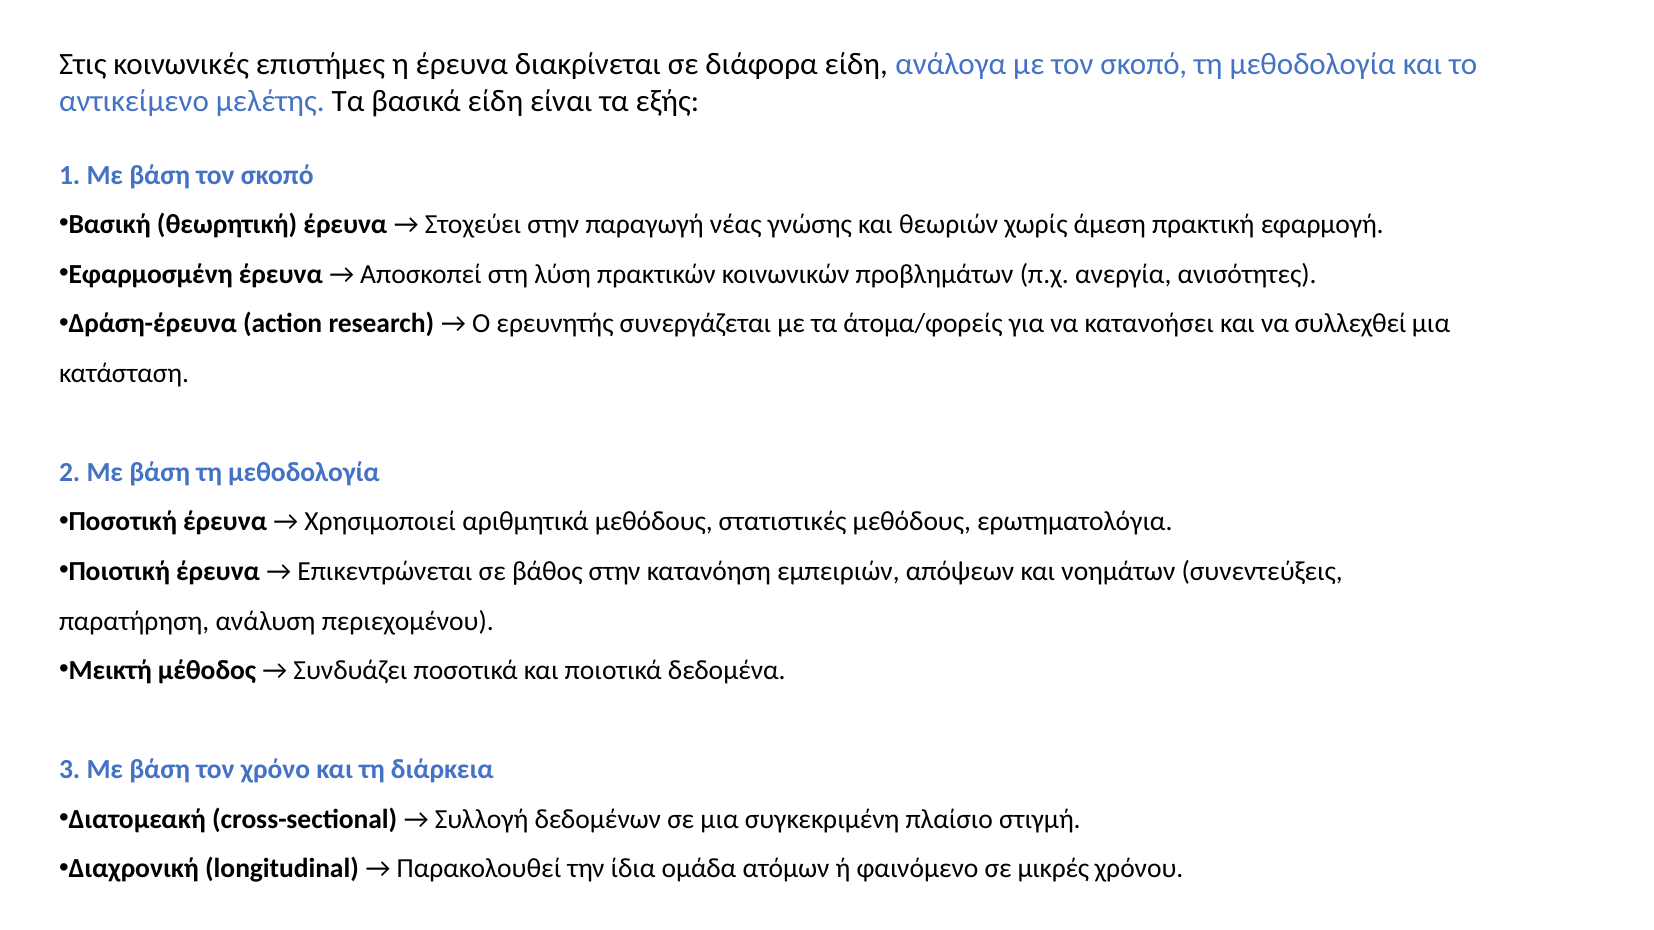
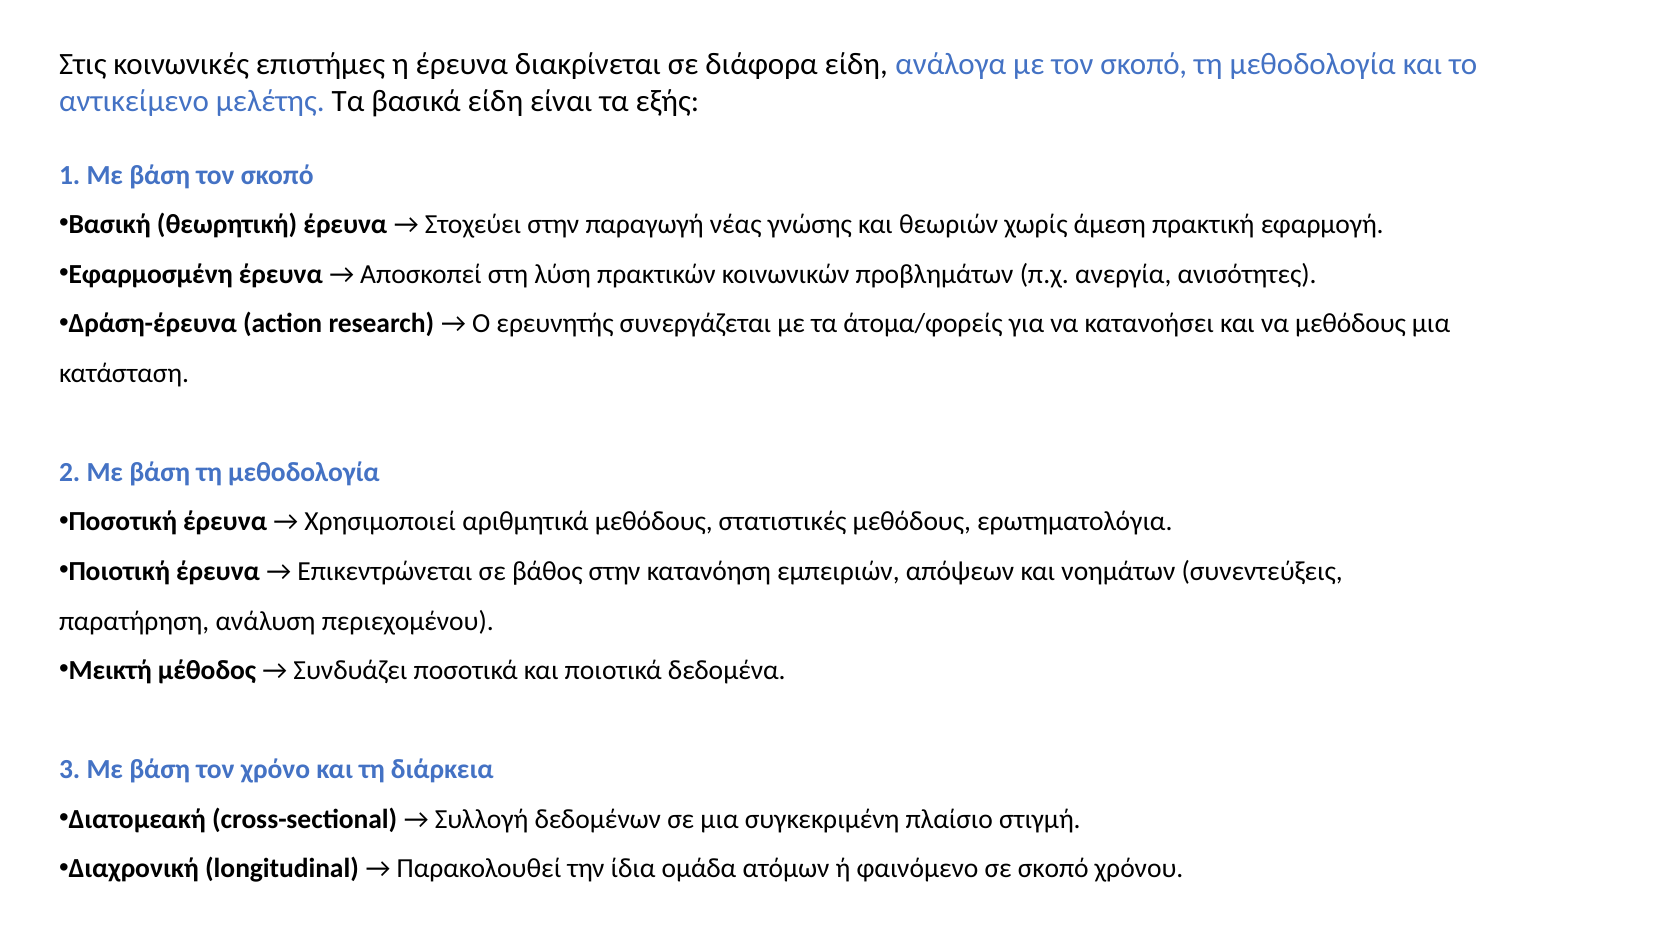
να συλλεχθεί: συλλεχθεί -> μεθόδους (1350, 324)
σε μικρές: μικρές -> σκοπό (1053, 869)
